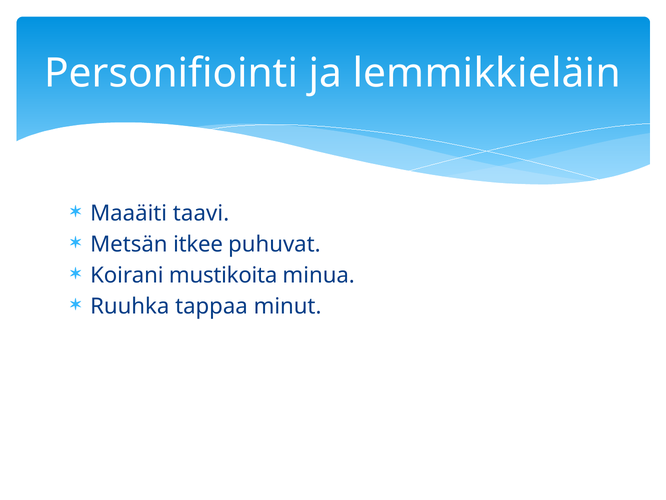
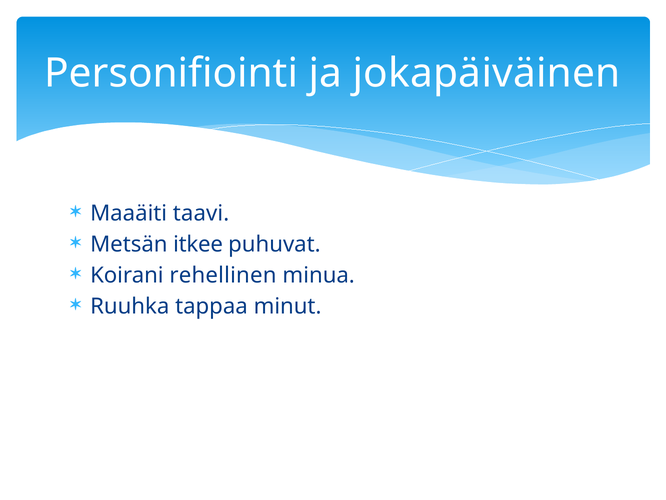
lemmikkieläin: lemmikkieläin -> jokapäiväinen (487, 73)
mustikoita: mustikoita -> rehellinen (223, 275)
